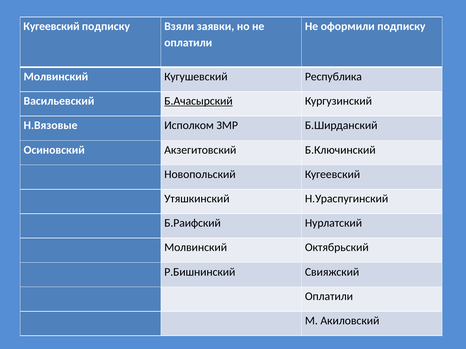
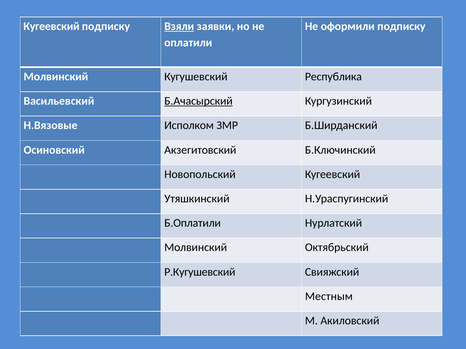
Взяли underline: none -> present (179, 26)
Б.Раифский: Б.Раифский -> Б.Оплатили (193, 223)
Р.Бишнинский: Р.Бишнинский -> Р.Кугушевский (200, 272)
Оплатили: Оплатили -> Местным (329, 297)
